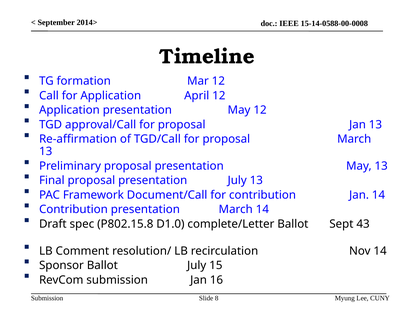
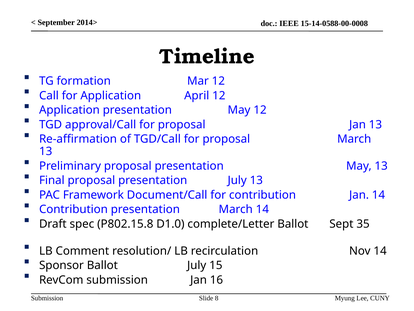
43: 43 -> 35 (363, 224)
